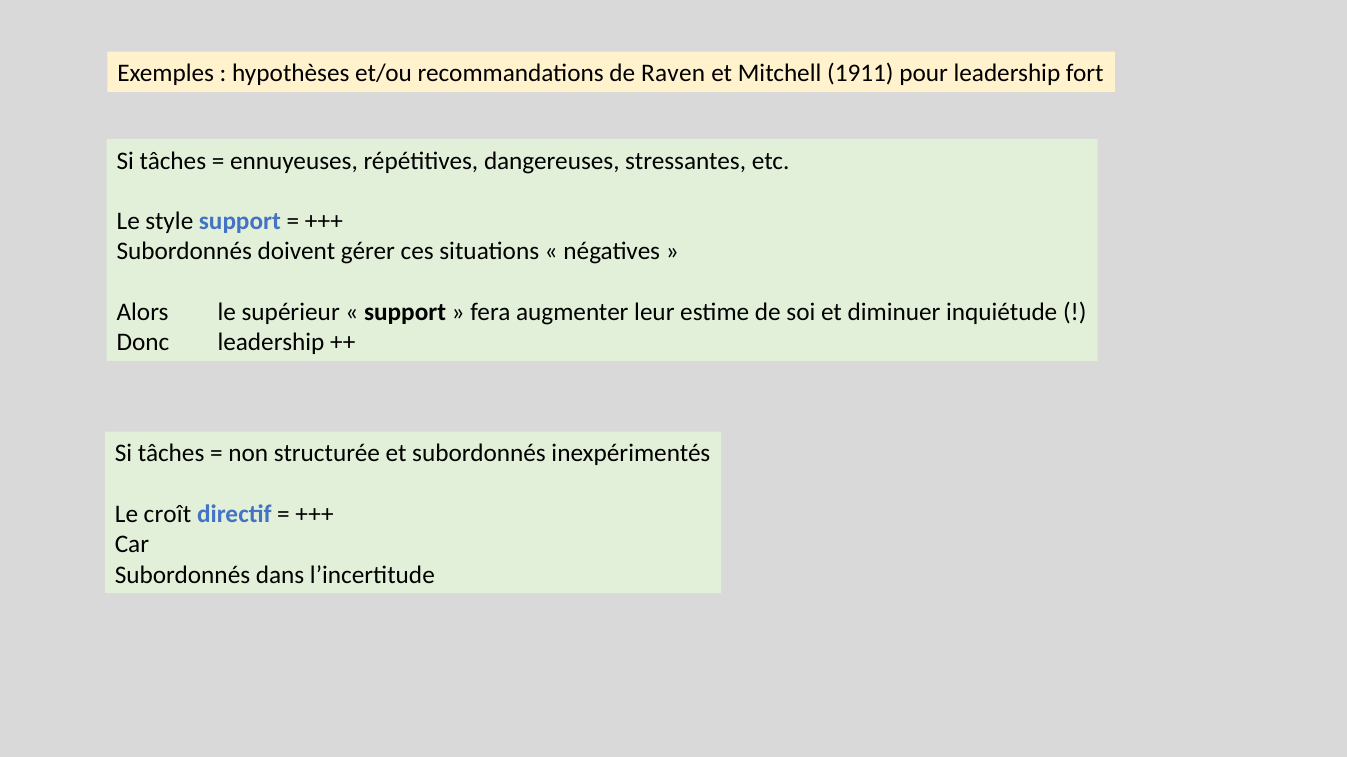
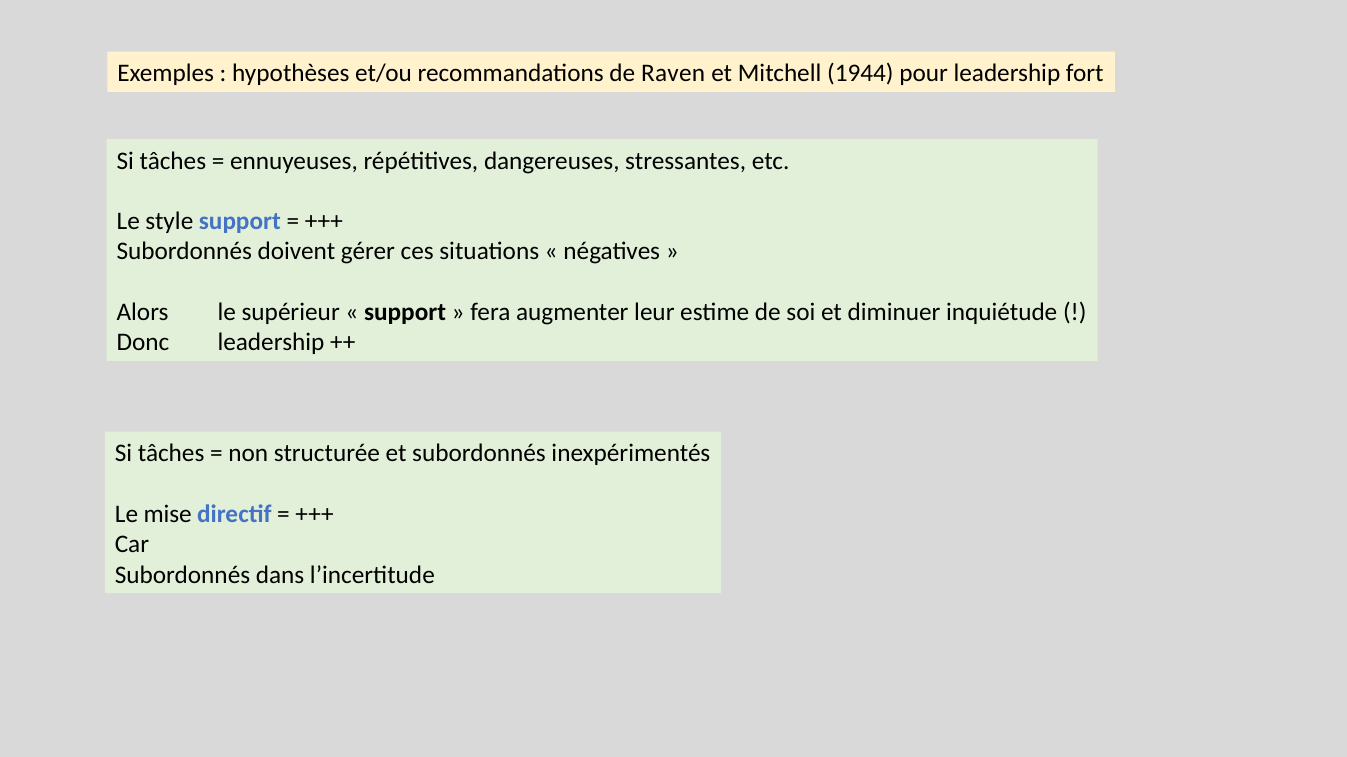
1911: 1911 -> 1944 (860, 74)
croît: croît -> mise (168, 515)
